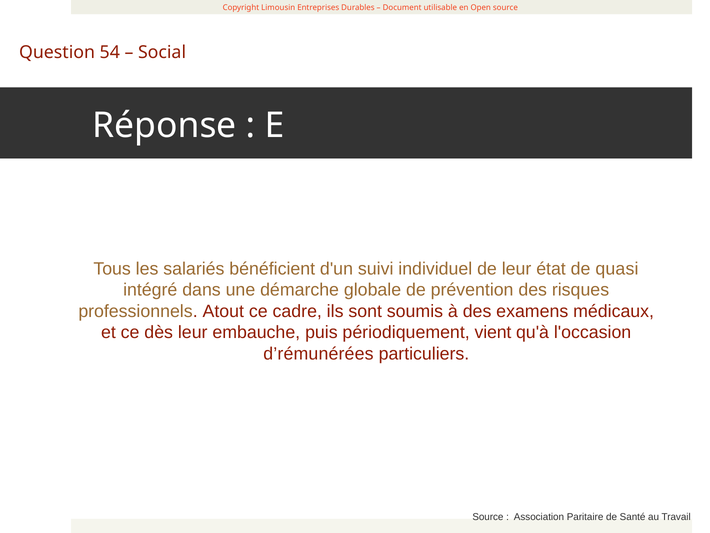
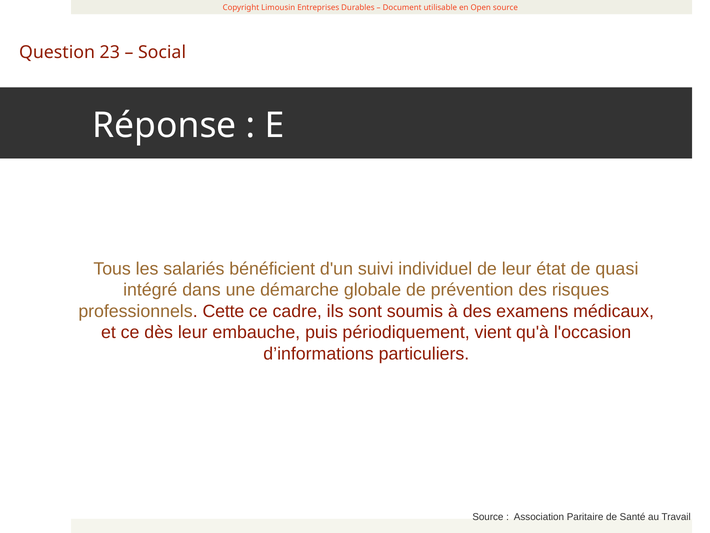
54: 54 -> 23 (110, 52)
Atout: Atout -> Cette (223, 311)
d’rémunérées: d’rémunérées -> d’informations (319, 354)
